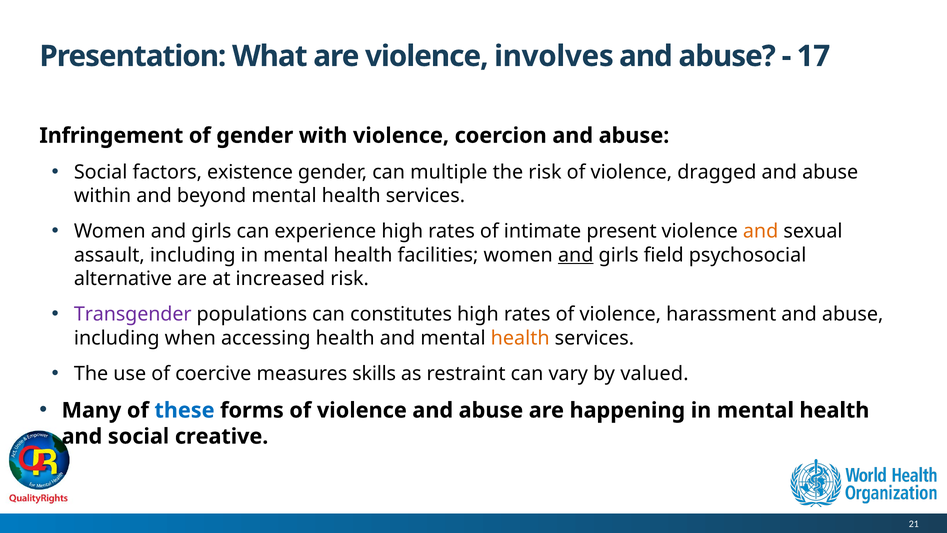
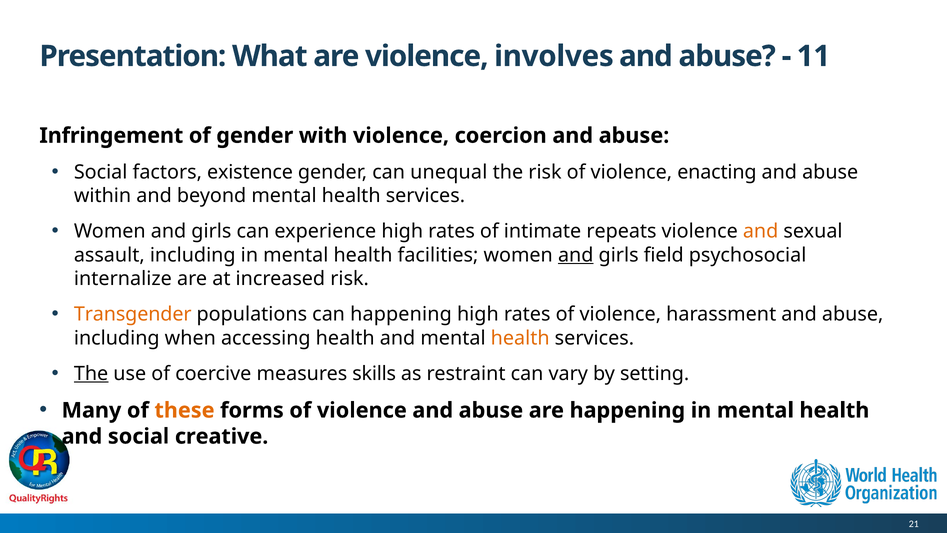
17: 17 -> 11 (813, 56)
multiple: multiple -> unequal (449, 172)
dragged: dragged -> enacting (717, 172)
present: present -> repeats (621, 231)
alternative: alternative -> internalize (123, 279)
Transgender colour: purple -> orange (133, 314)
can constitutes: constitutes -> happening (401, 314)
The underline: none -> present (91, 373)
valued: valued -> setting (655, 373)
these colour: blue -> orange (184, 410)
